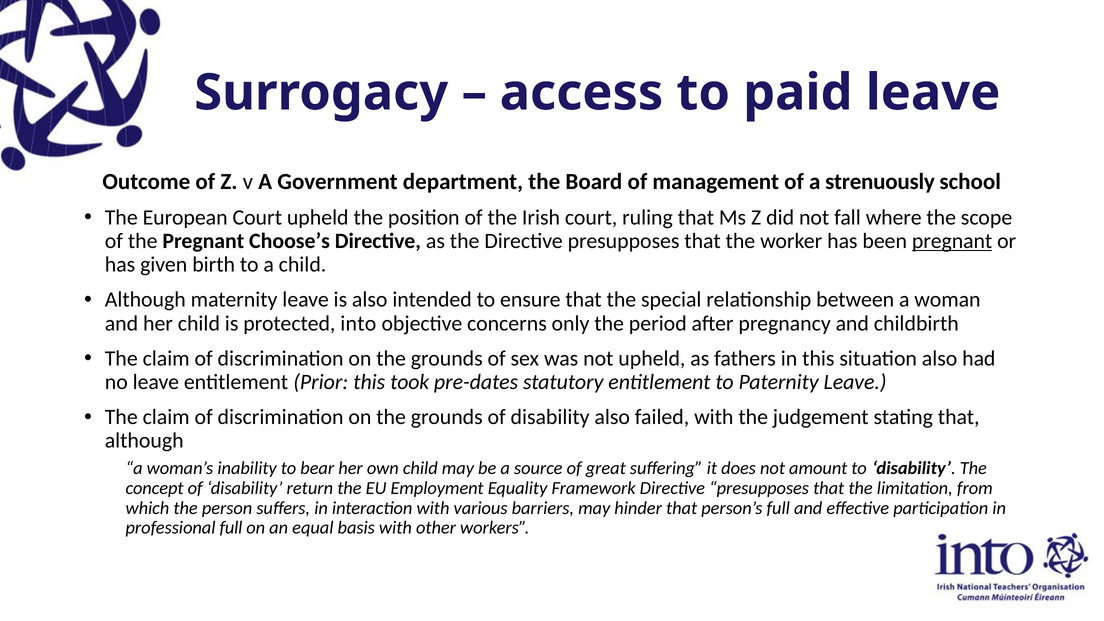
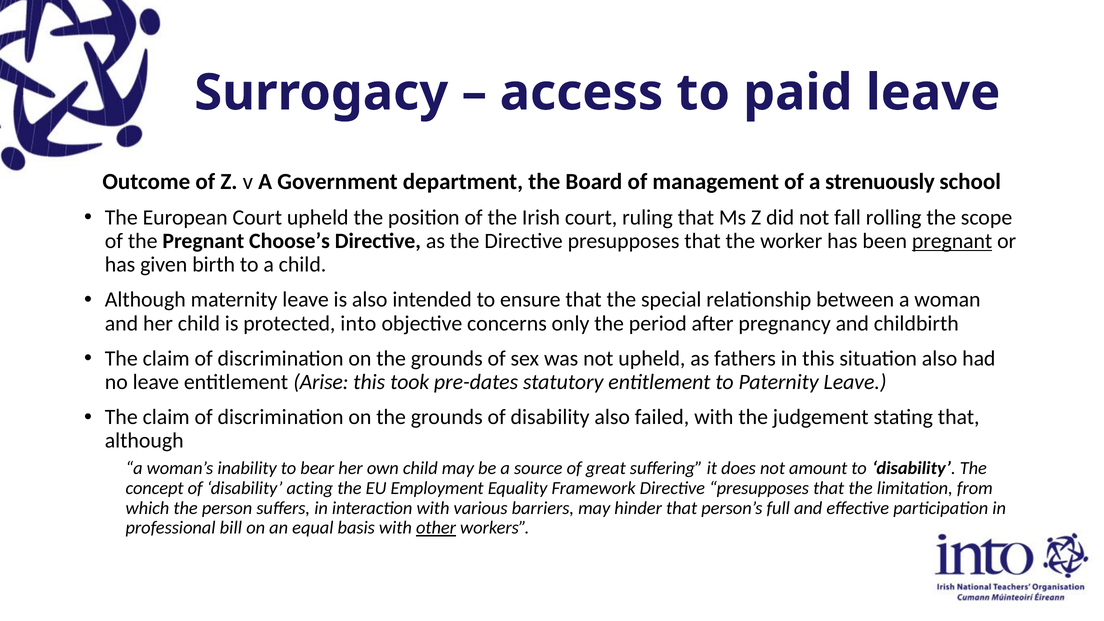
where: where -> rolling (894, 217)
Prior: Prior -> Arise (321, 382)
return: return -> acting (310, 488)
professional full: full -> bill (231, 528)
other underline: none -> present (436, 528)
